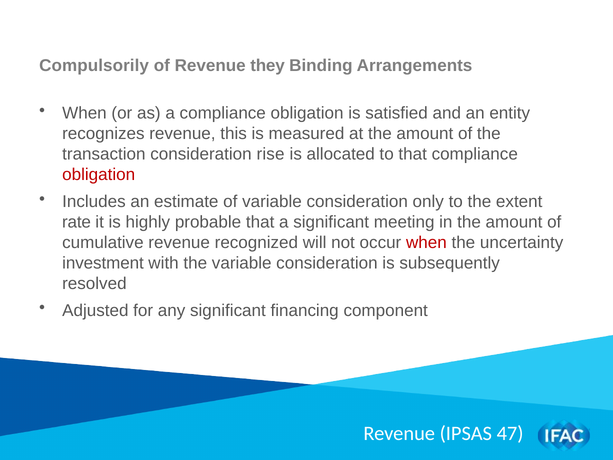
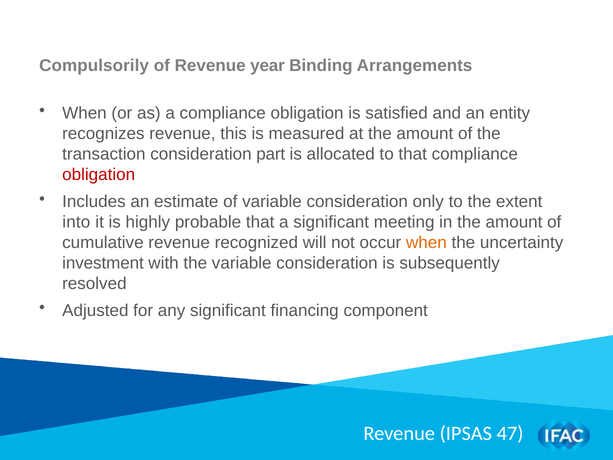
they: they -> year (268, 66)
rise: rise -> part (271, 154)
rate: rate -> into (76, 222)
when colour: red -> orange (426, 242)
